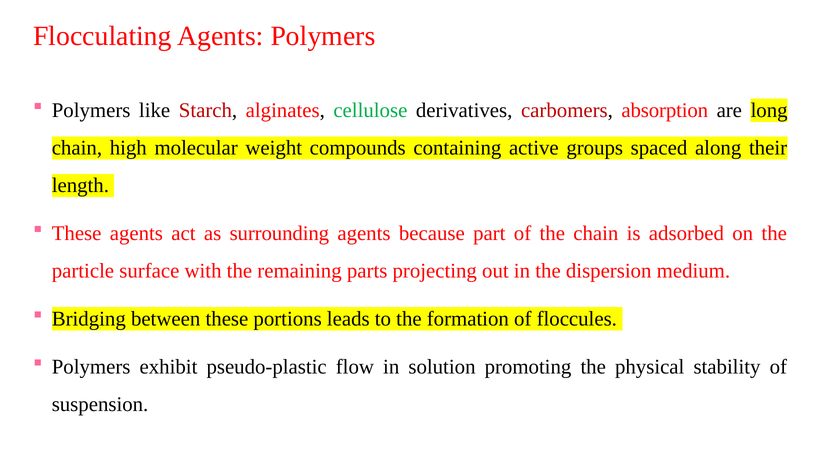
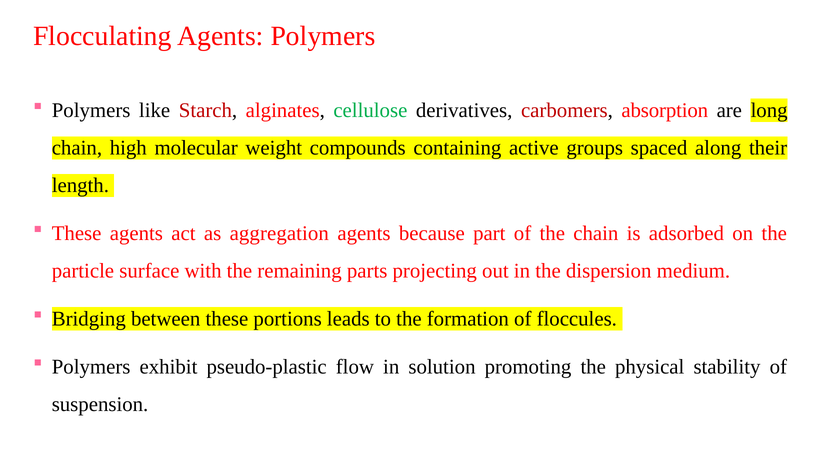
surrounding: surrounding -> aggregation (279, 233)
